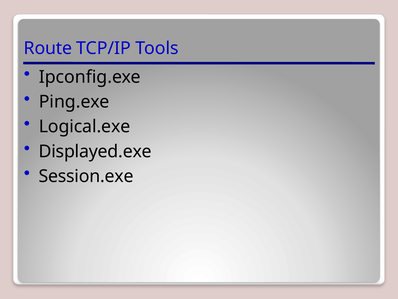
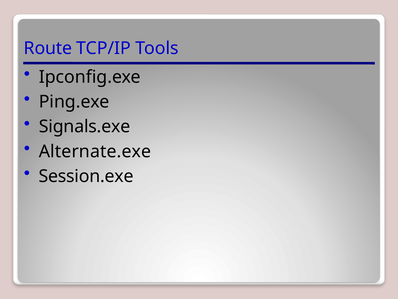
Logical.exe: Logical.exe -> Signals.exe (85, 126)
Displayed.exe: Displayed.exe -> Alternate.exe (95, 151)
